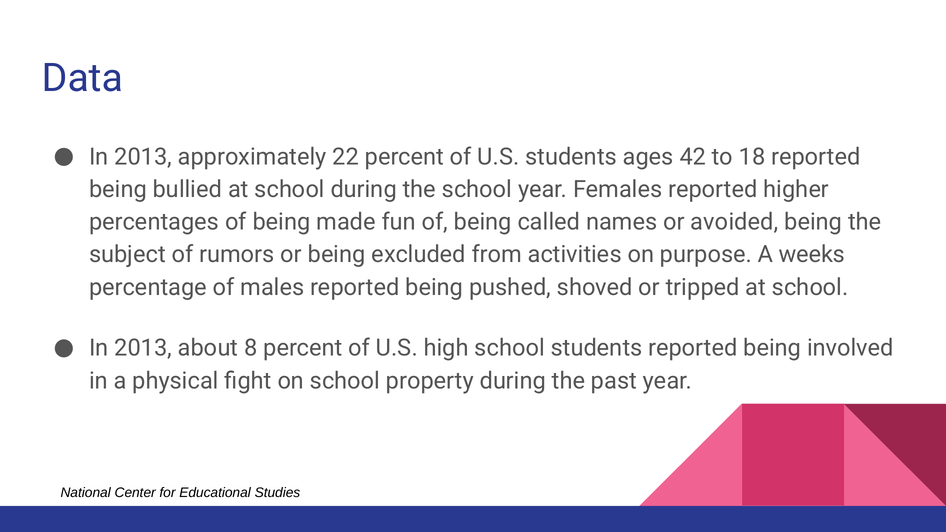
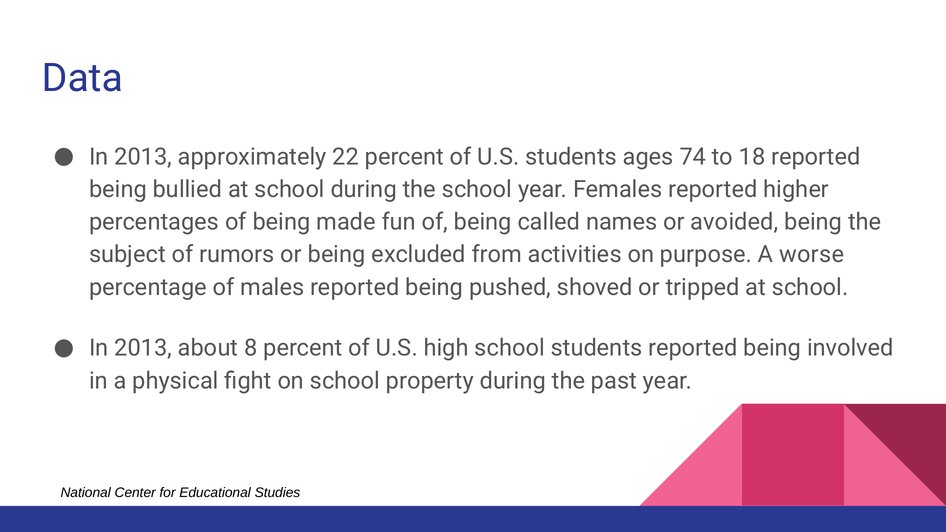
42: 42 -> 74 (693, 157)
weeks: weeks -> worse (812, 255)
